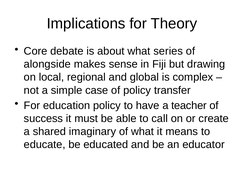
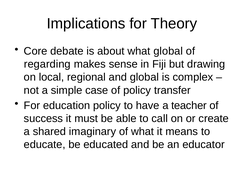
what series: series -> global (168, 51)
alongside: alongside -> regarding (47, 64)
